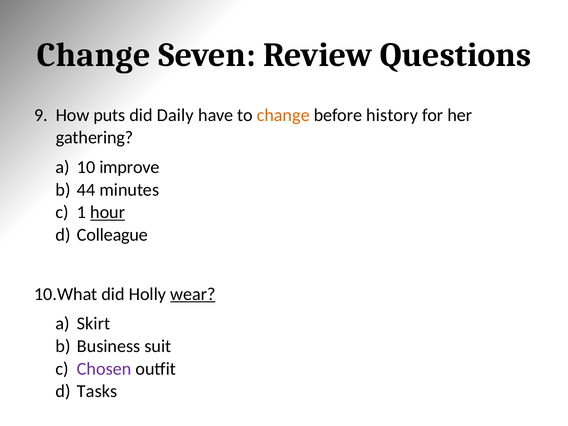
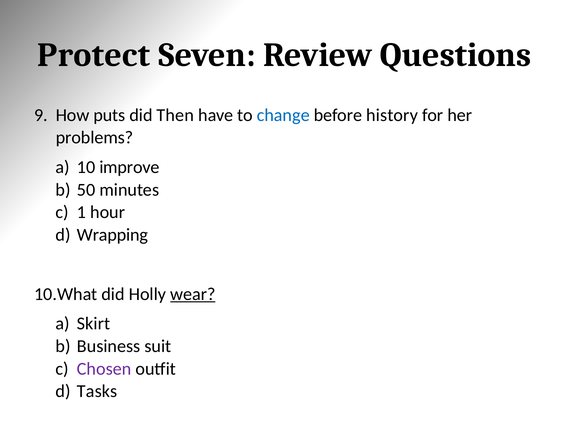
Change: Change -> Protect (94, 55)
Daily: Daily -> Then (175, 115)
change colour: orange -> blue (283, 115)
gathering: gathering -> problems (94, 138)
44: 44 -> 50 (86, 190)
hour underline: present -> none (108, 212)
Colleague: Colleague -> Wrapping (112, 235)
